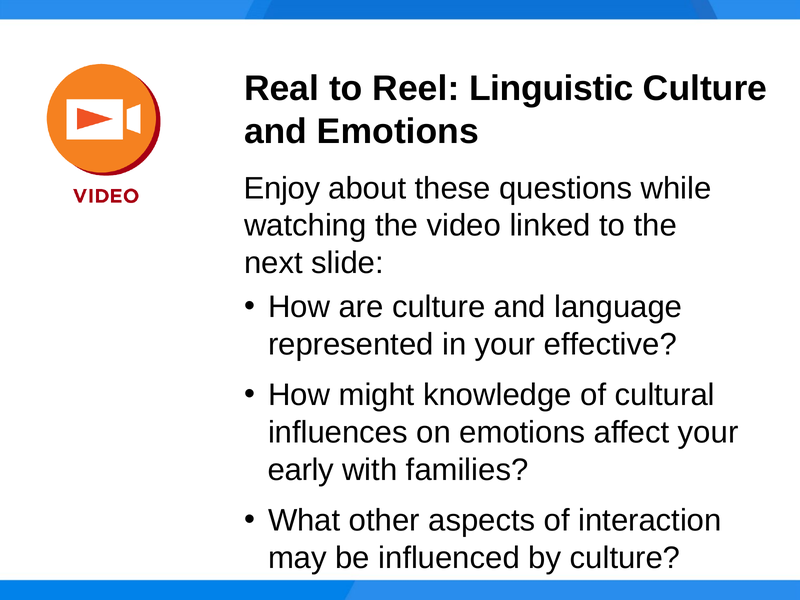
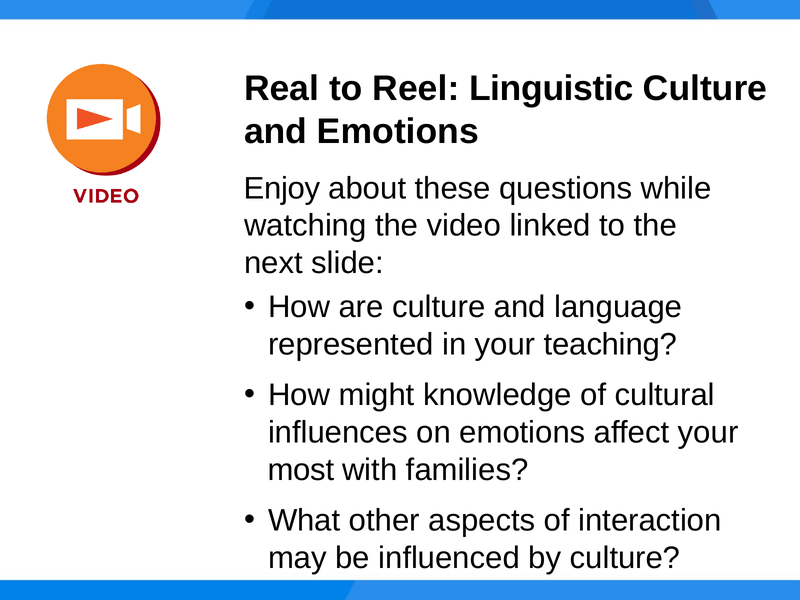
effective: effective -> teaching (611, 344)
early: early -> most (301, 470)
